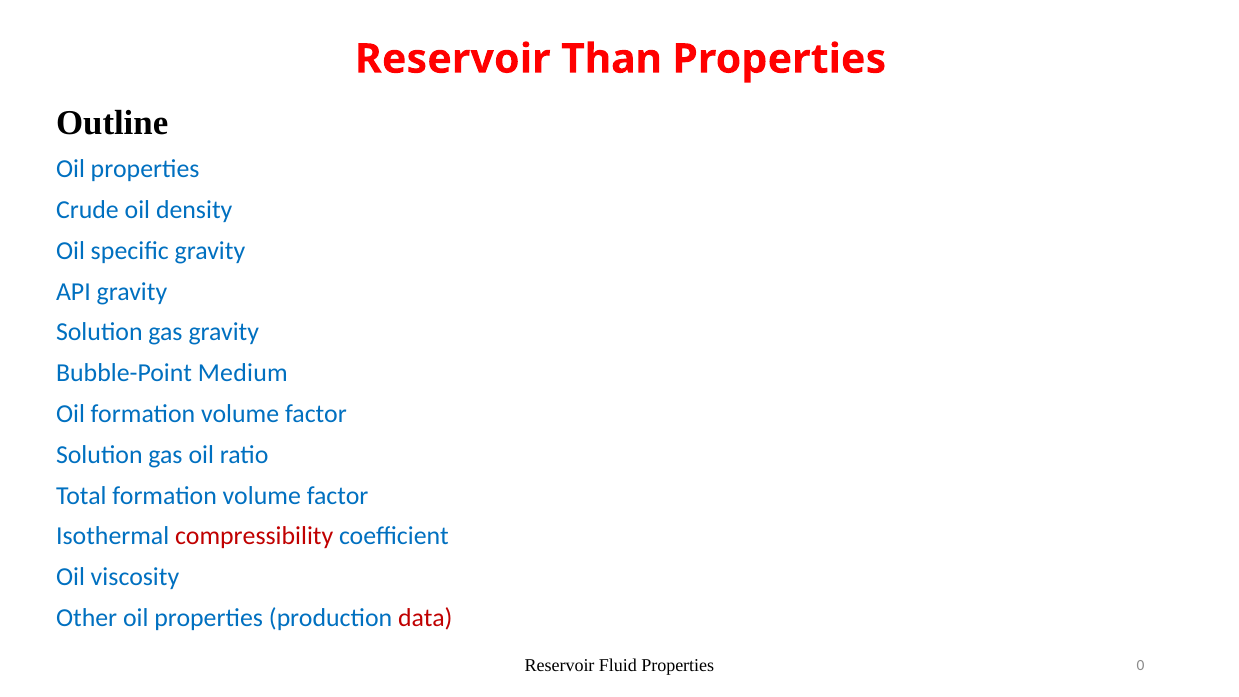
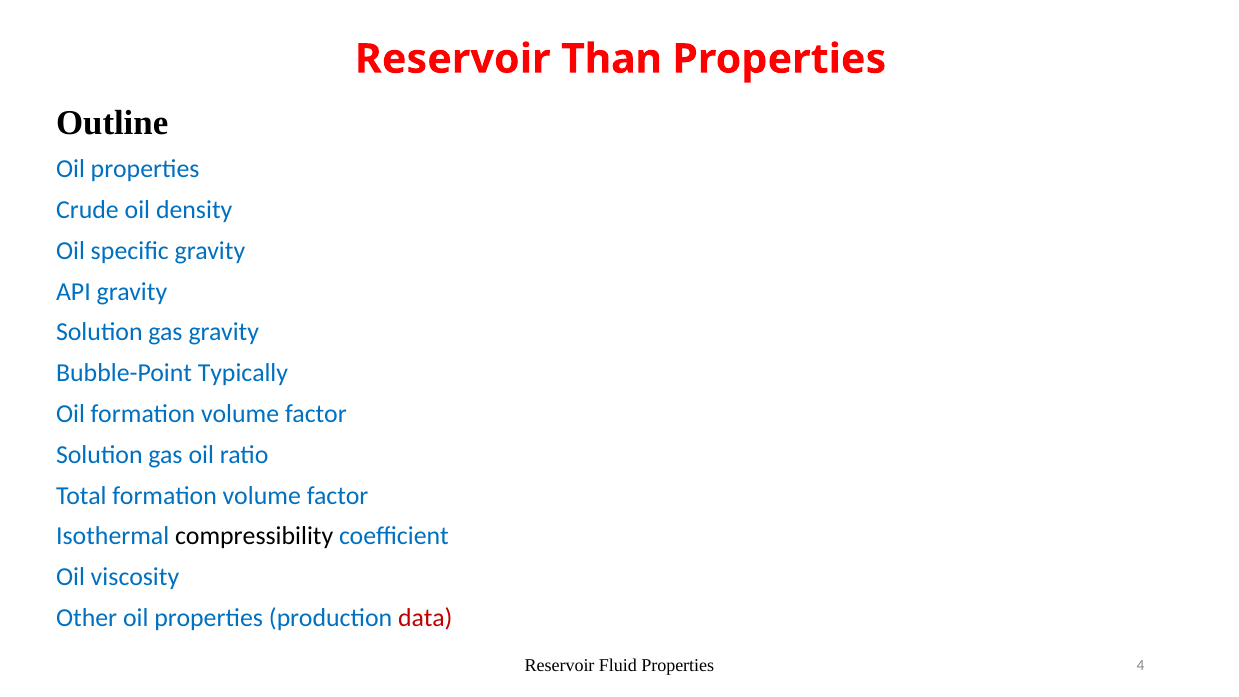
Medium: Medium -> Typically (243, 373)
compressibility colour: red -> black (254, 536)
0: 0 -> 4 (1141, 665)
